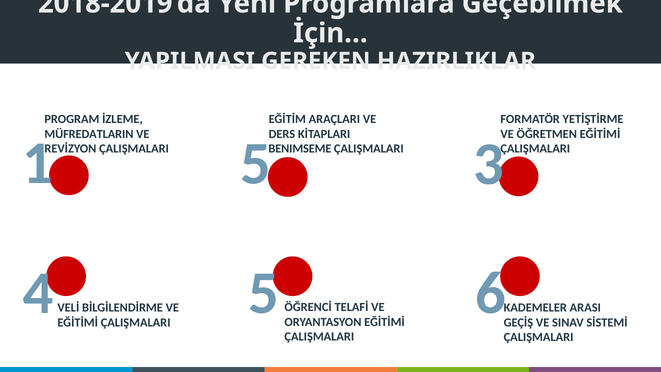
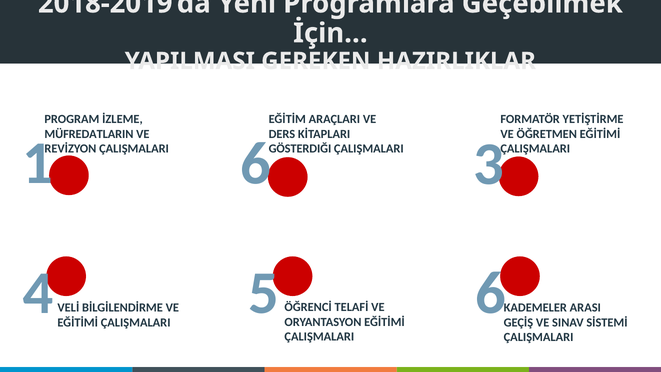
1 5: 5 -> 6 (256, 163)
BENIMSEME: BENIMSEME -> GÖSTERDIĞI (300, 149)
